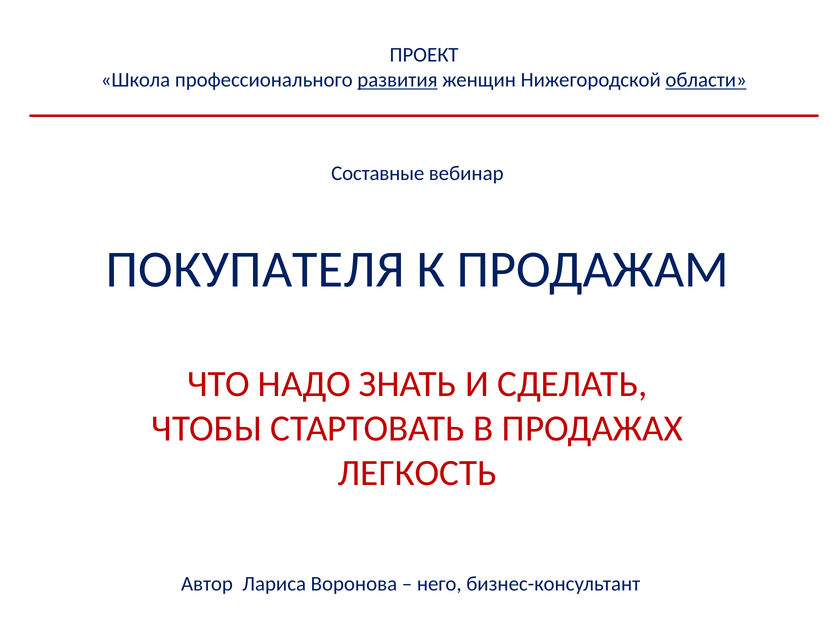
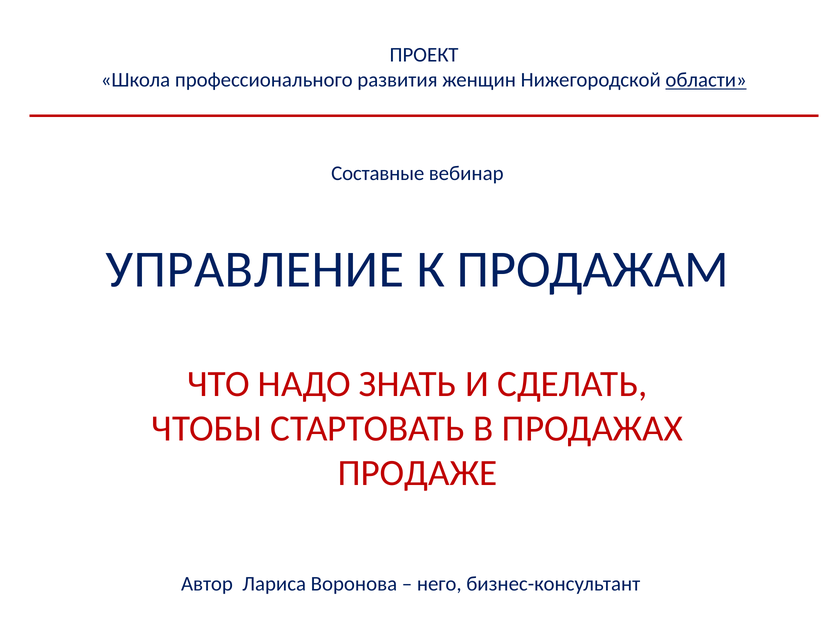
развития underline: present -> none (397, 80)
ПОКУПАТЕЛЯ: ПОКУПАТЕЛЯ -> УПРАВЛЕНИЕ (255, 270)
ЛЕГКОСТЬ: ЛЕГКОСТЬ -> ПРОДАЖЕ (417, 473)
